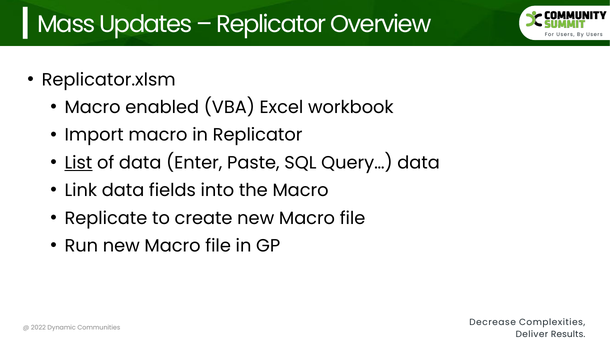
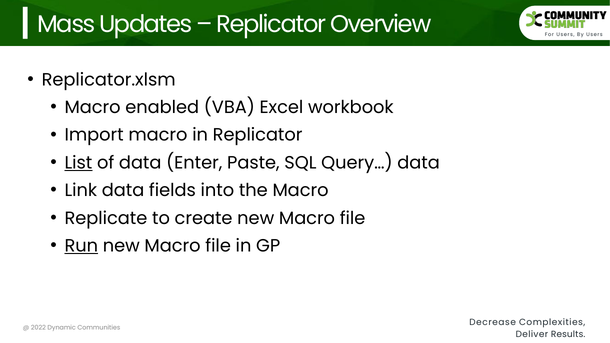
Run underline: none -> present (81, 246)
